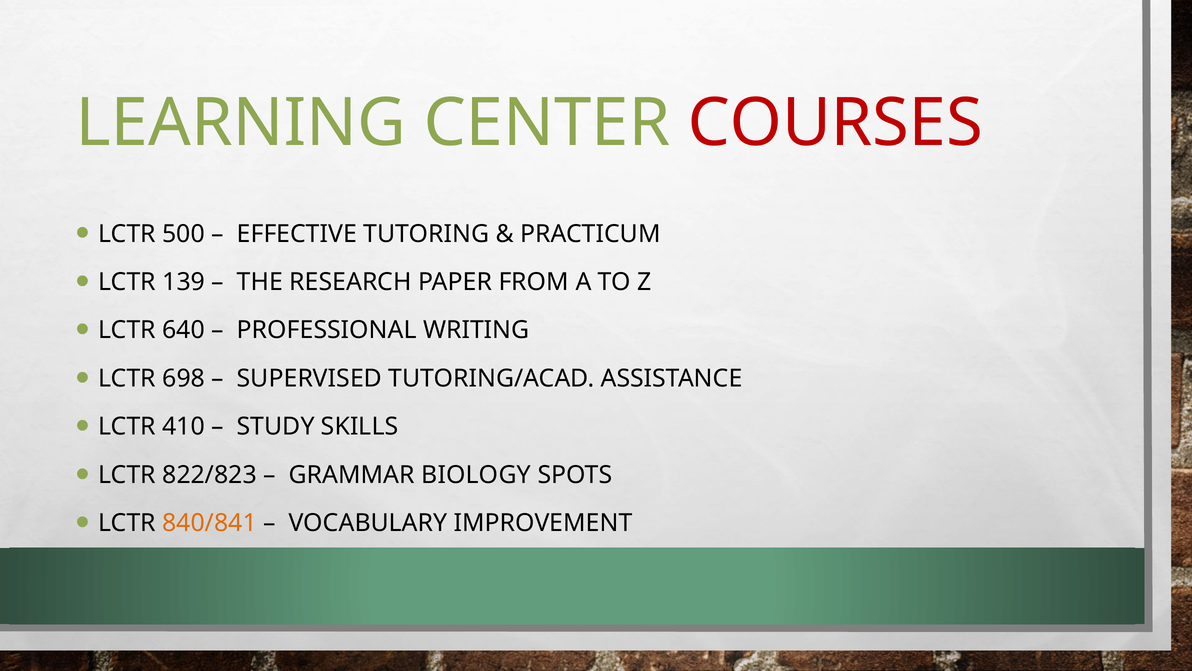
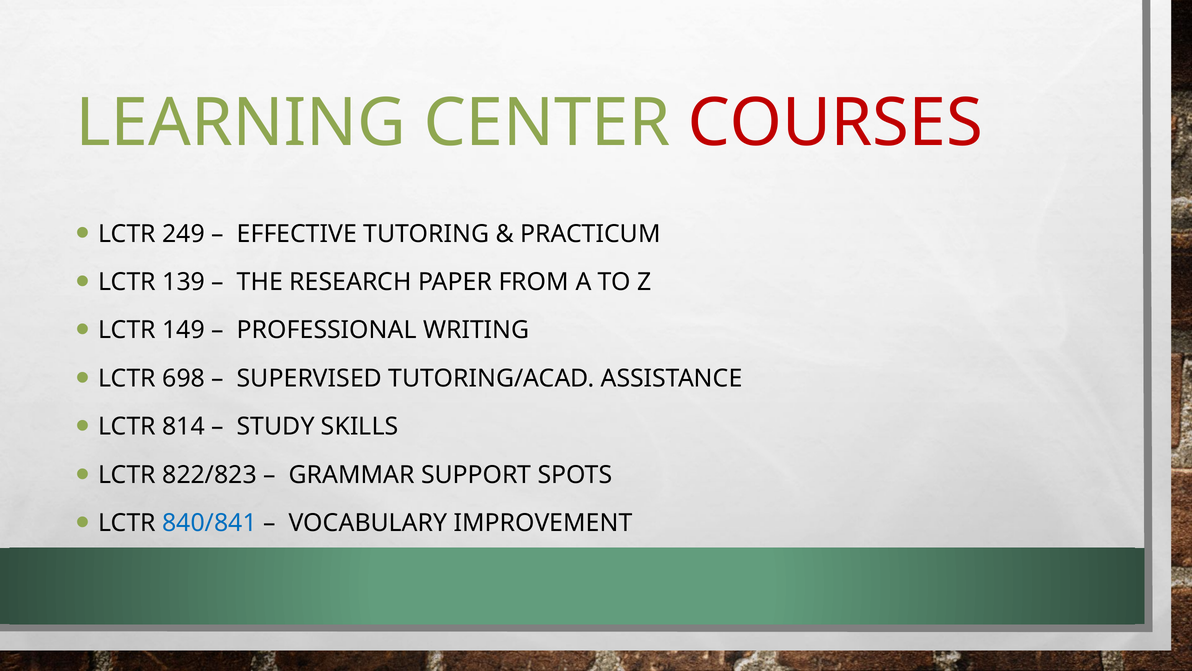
500: 500 -> 249 (184, 234)
640: 640 -> 149 (184, 330)
410: 410 -> 814 (184, 426)
BIOLOGY: BIOLOGY -> SUPPORT (476, 475)
840/841 colour: orange -> blue (210, 523)
